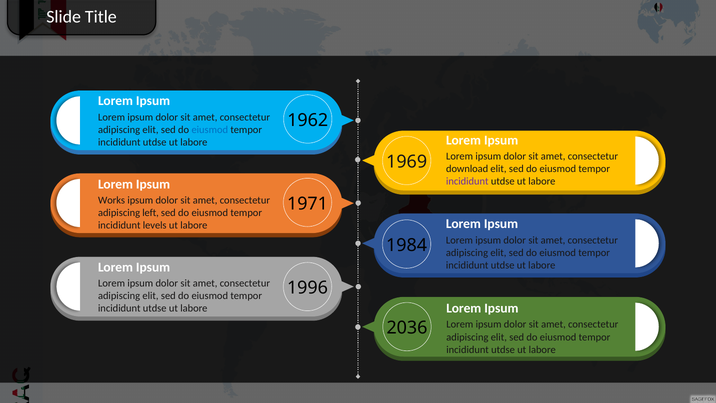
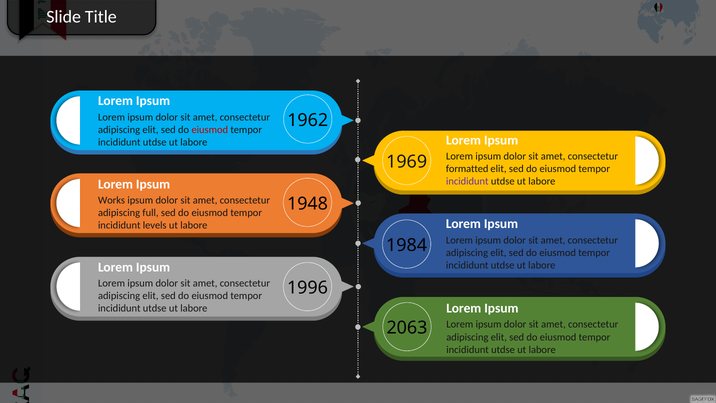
eiusmod colour: blue -> red (210, 130)
download: download -> formatted (467, 169)
1971: 1971 -> 1948 (308, 203)
left: left -> full (150, 213)
2036: 2036 -> 2063 (407, 328)
